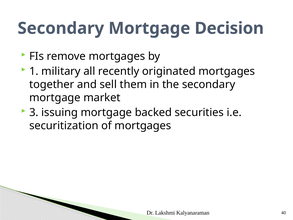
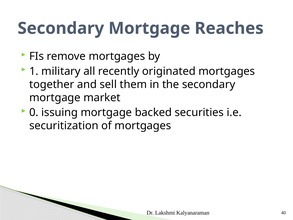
Decision: Decision -> Reaches (229, 28)
3: 3 -> 0 (34, 112)
